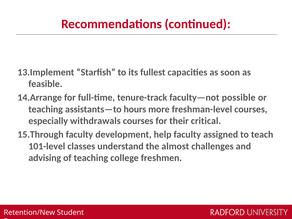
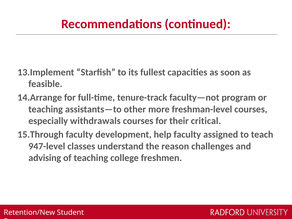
possible: possible -> program (239, 98)
hours: hours -> other (135, 109)
101-level: 101-level -> 947-level (47, 146)
almost: almost -> reason (175, 146)
